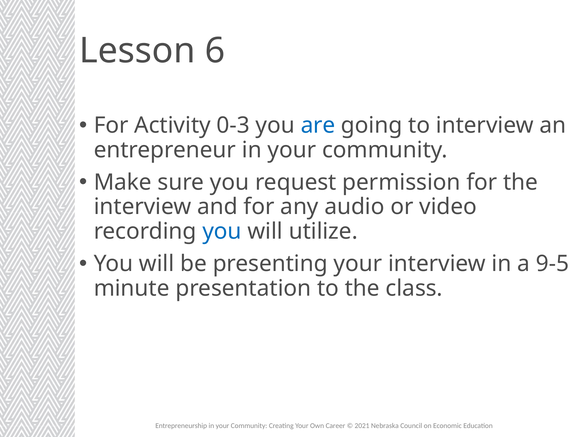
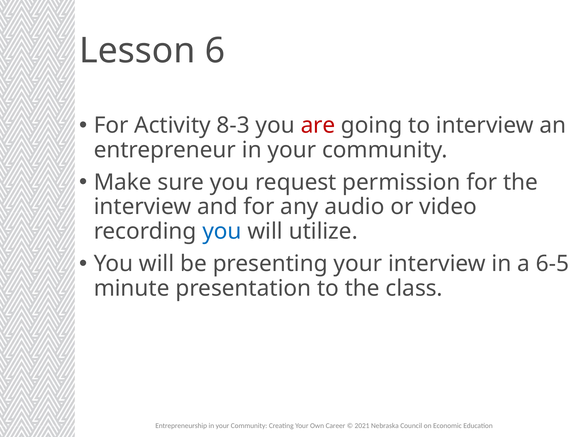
0-3: 0-3 -> 8-3 (233, 126)
are colour: blue -> red (318, 126)
9-5: 9-5 -> 6-5 (552, 264)
